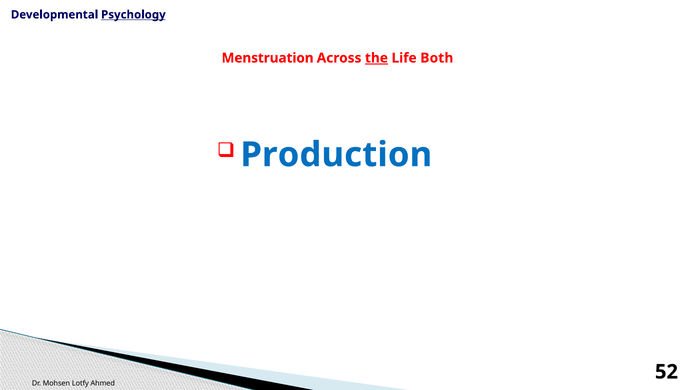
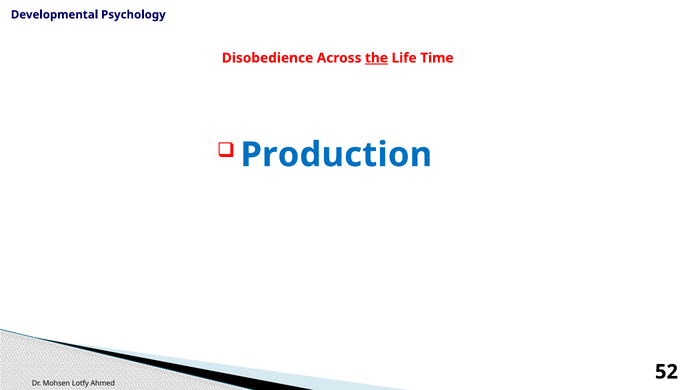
Psychology underline: present -> none (133, 15)
Menstruation: Menstruation -> Disobedience (268, 58)
Both: Both -> Time (437, 58)
